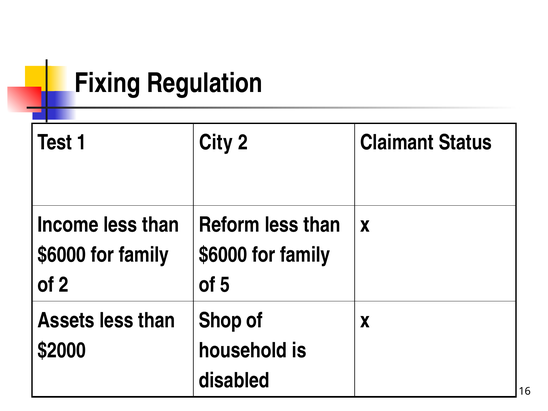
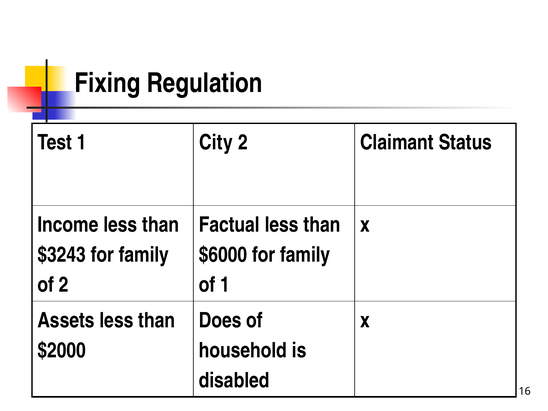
Reform: Reform -> Factual (229, 225)
$6000: $6000 -> $3243 (62, 255)
of 5: 5 -> 1 (225, 285)
Shop: Shop -> Does (220, 320)
